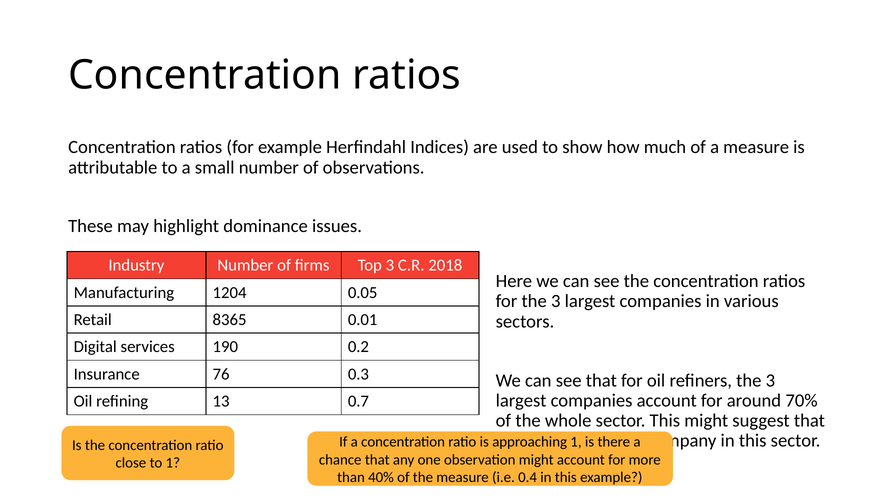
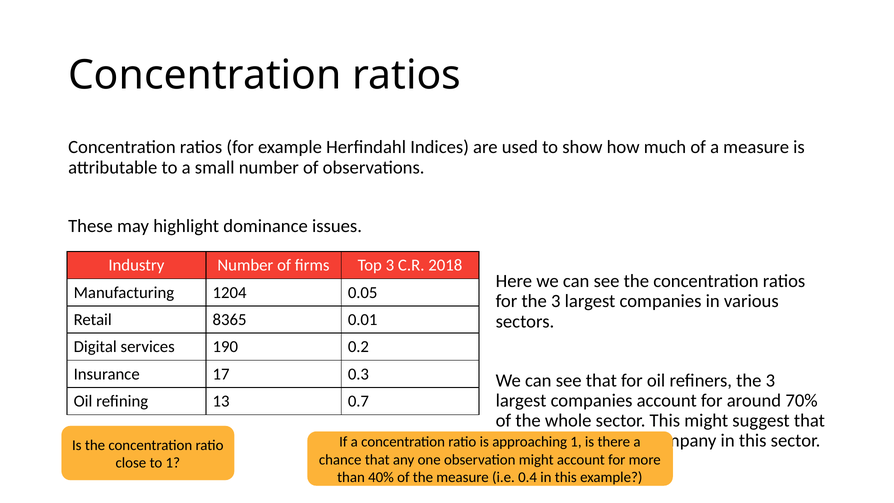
76: 76 -> 17 (221, 374)
